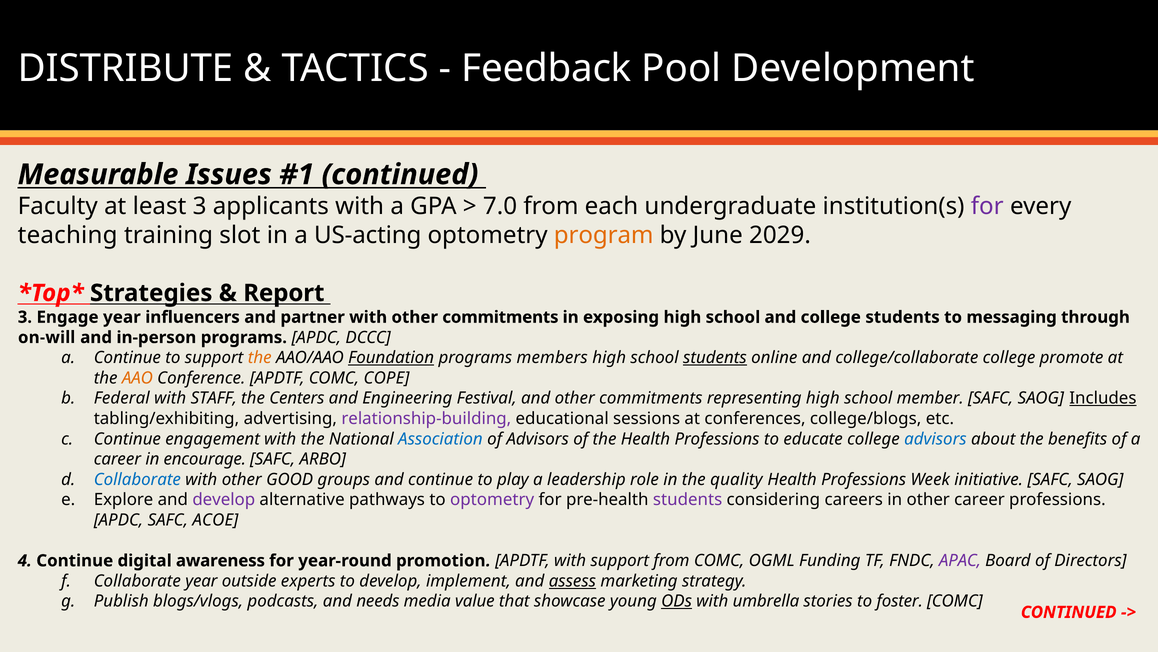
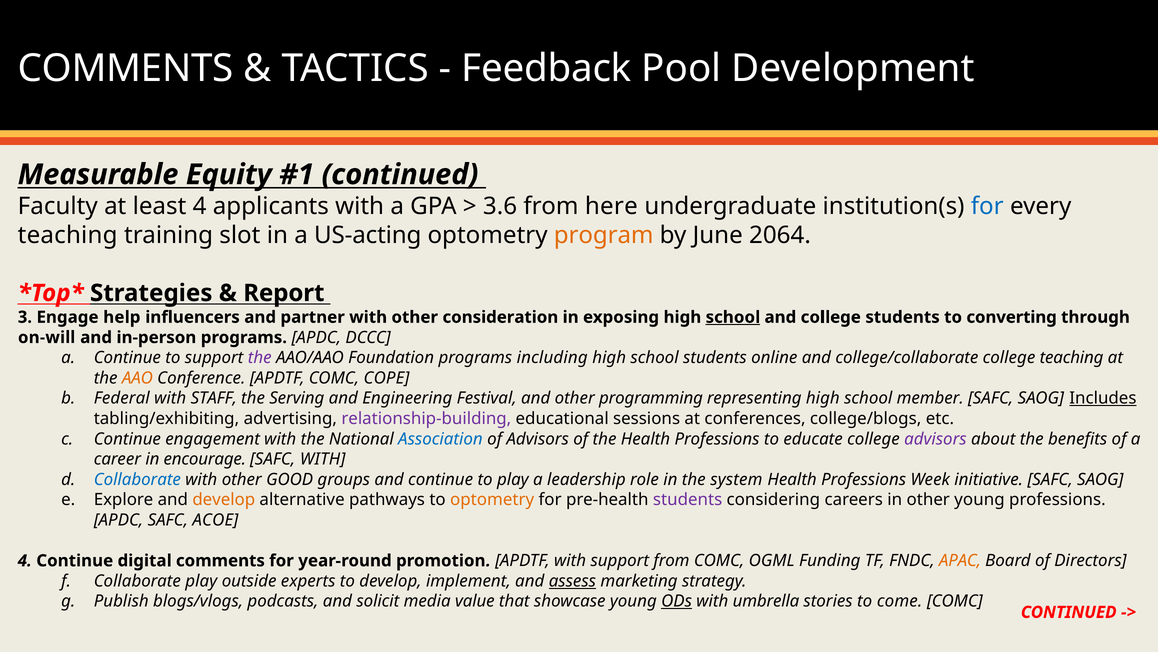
DISTRIBUTE: DISTRIBUTE -> COMMENTS (126, 68)
Issues: Issues -> Equity (229, 174)
least 3: 3 -> 4 (200, 206)
7.0: 7.0 -> 3.6 (500, 206)
each: each -> here (611, 206)
for colour: purple -> blue (987, 206)
2029: 2029 -> 2064 (780, 235)
Engage year: year -> help (122, 317)
with other commitments: commitments -> consideration (500, 317)
school underline: none -> present (733, 317)
messaging: messaging -> converting (1012, 317)
the colour: orange -> purple (260, 357)
Foundation underline: present -> none (391, 357)
members: members -> including (552, 357)
students underline: present -> none (715, 357)
college promote: promote -> teaching (1072, 357)
Centers: Centers -> Serving (297, 398)
and other commitments: commitments -> programming (651, 398)
advisors colour: blue -> purple (935, 439)
SAFC ARBO: ARBO -> WITH (323, 459)
quality: quality -> system (736, 479)
develop colour: purple -> orange (224, 499)
optometry colour: purple -> orange (492, 499)
other career: career -> young (979, 499)
digital awareness: awareness -> comments (220, 560)
APAC colour: purple -> orange (960, 560)
Collaborate year: year -> play (201, 580)
needs: needs -> solicit (378, 601)
foster: foster -> come (900, 601)
